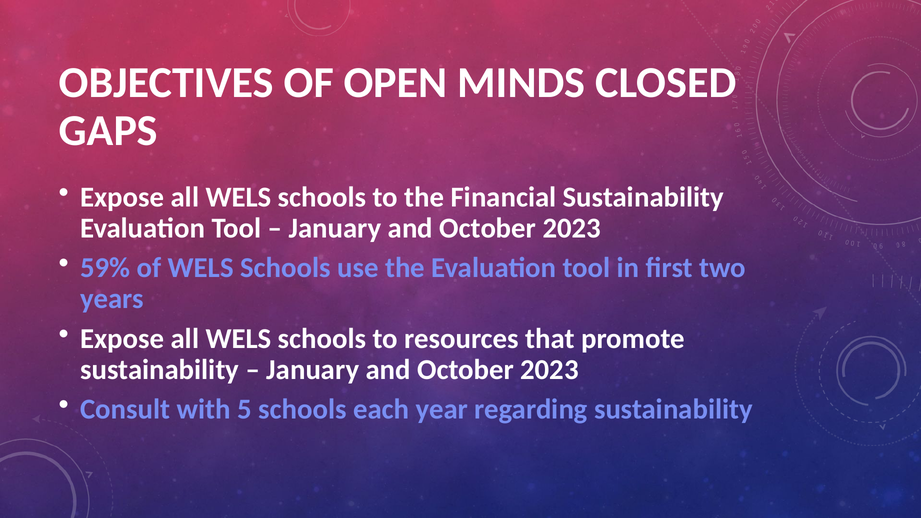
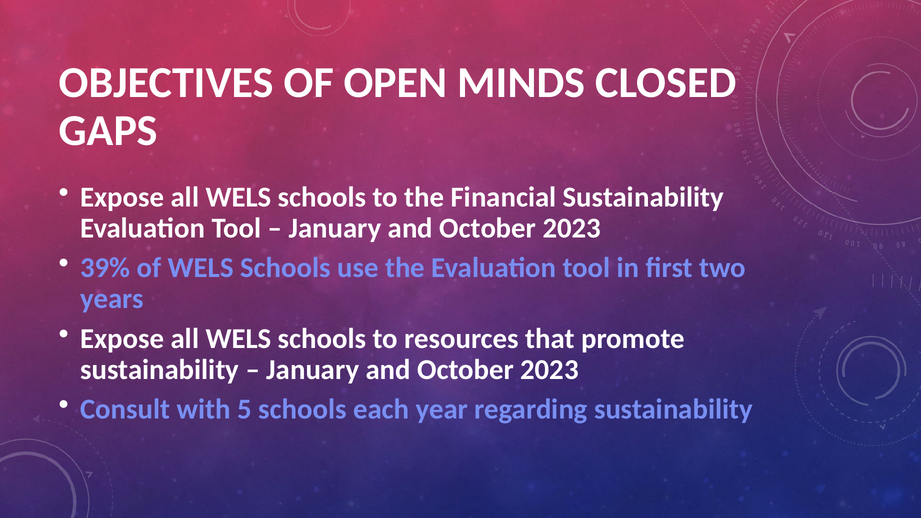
59%: 59% -> 39% (105, 268)
